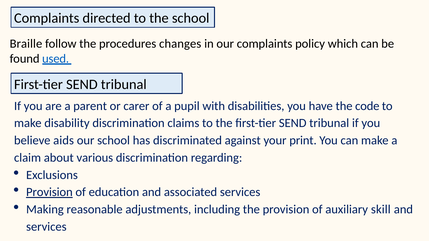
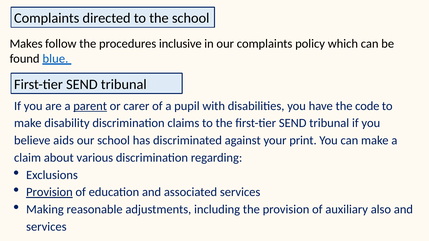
Braille: Braille -> Makes (26, 44)
changes: changes -> inclusive (180, 44)
used: used -> blue (55, 59)
parent underline: none -> present (90, 106)
skill: skill -> also (381, 210)
